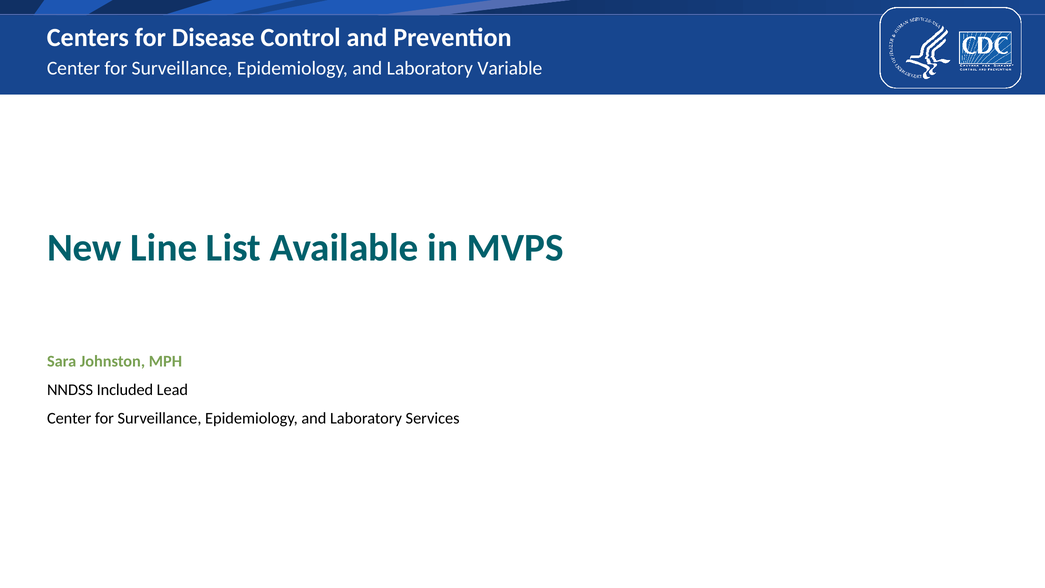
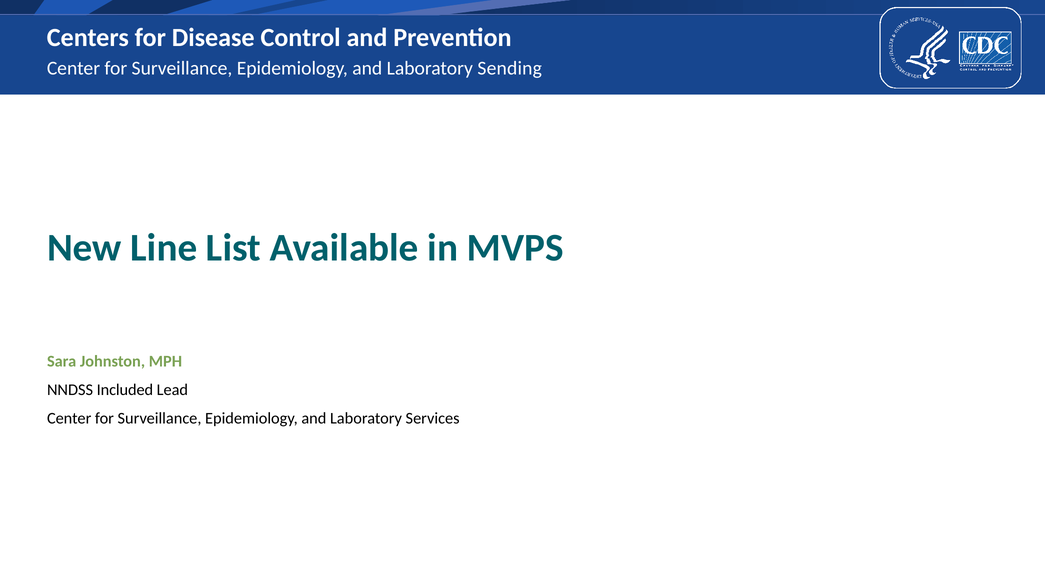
Variable: Variable -> Sending (510, 68)
